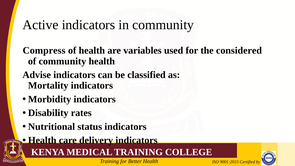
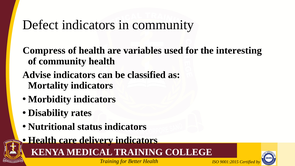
Active: Active -> Defect (40, 25)
considered: considered -> interesting (239, 51)
